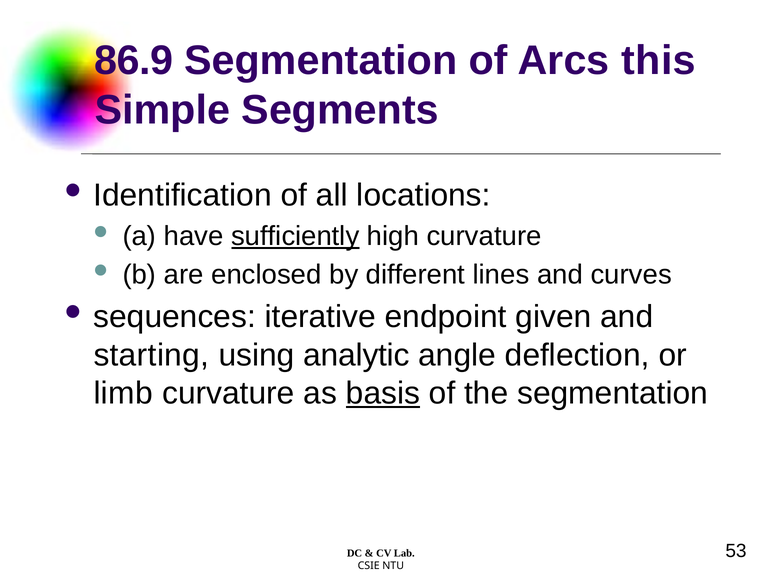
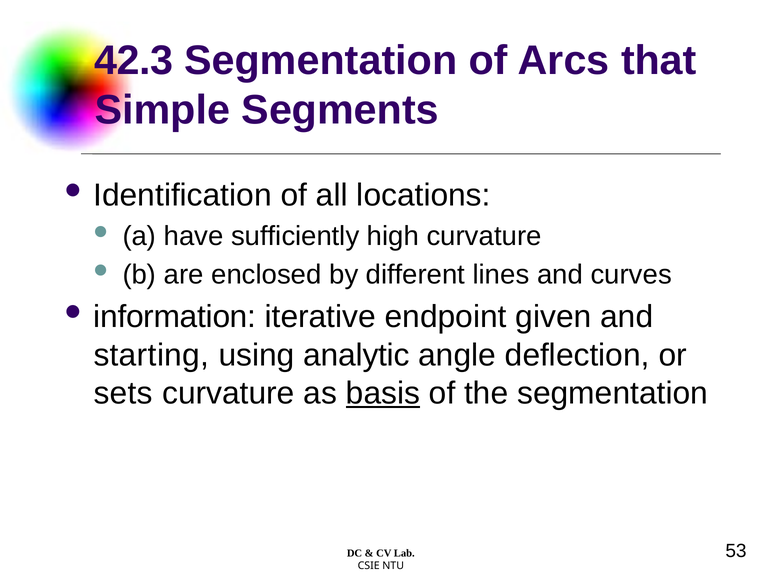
86.9: 86.9 -> 42.3 (134, 61)
this: this -> that (659, 61)
sufficiently underline: present -> none (295, 236)
sequences: sequences -> information (175, 317)
limb: limb -> sets (123, 393)
